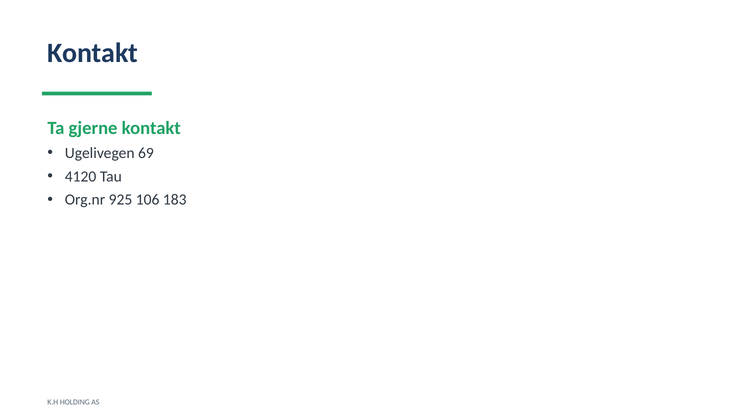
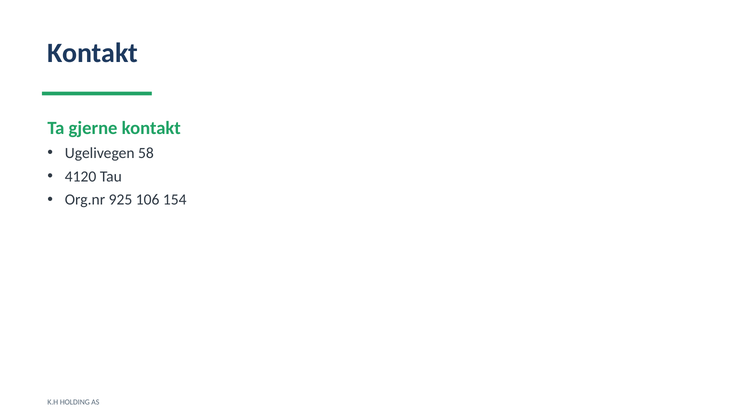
69: 69 -> 58 (146, 153)
183: 183 -> 154 (175, 200)
